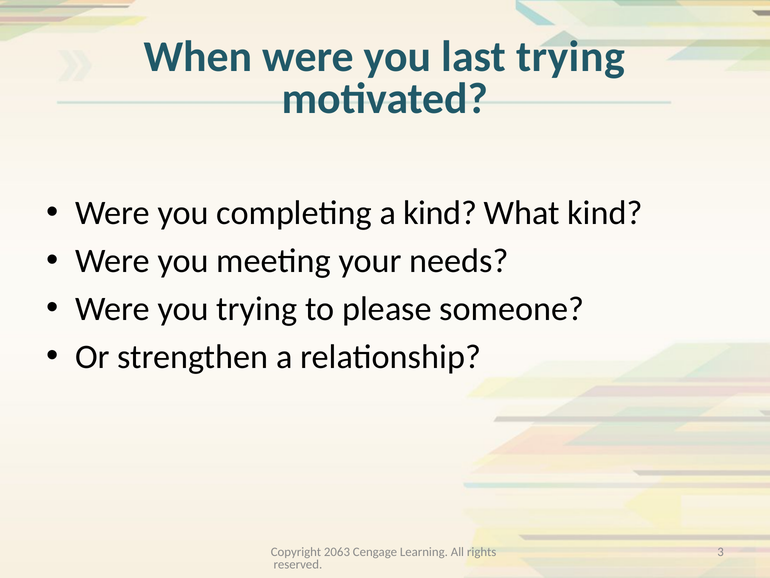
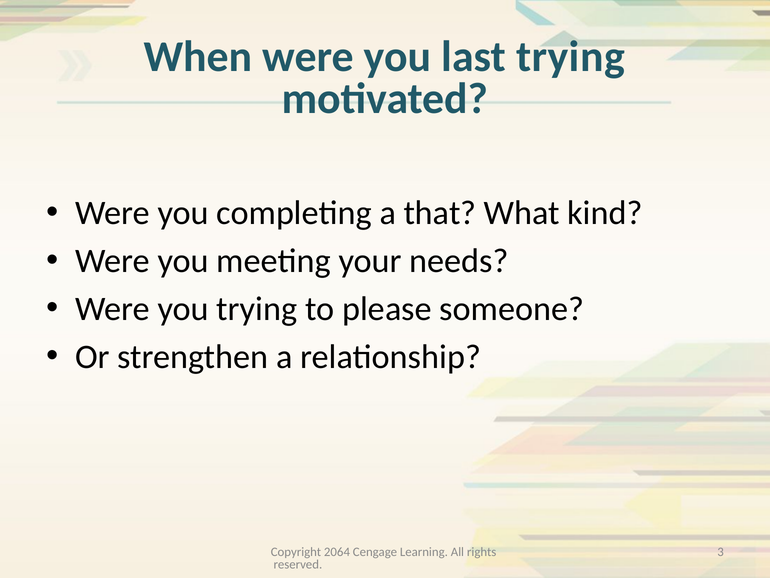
a kind: kind -> that (440, 213)
2063: 2063 -> 2064 (337, 551)
